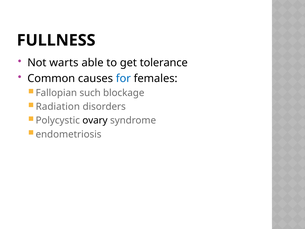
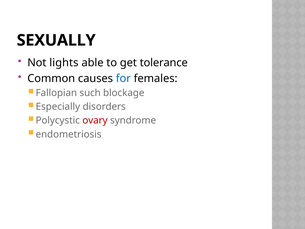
FULLNESS: FULLNESS -> SEXUALLY (56, 40)
warts: warts -> lights (64, 63)
Radiation: Radiation -> Especially (58, 107)
ovary colour: black -> red (95, 120)
